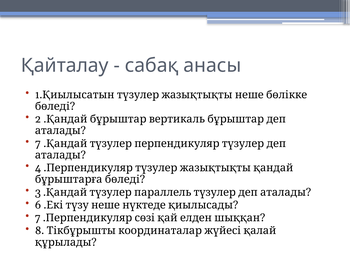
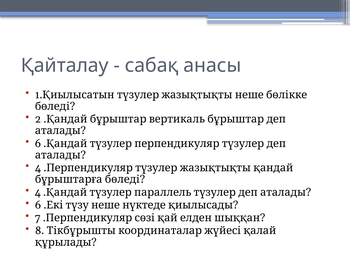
7: 7 -> 6 (38, 144)
3: 3 -> 4 (38, 193)
